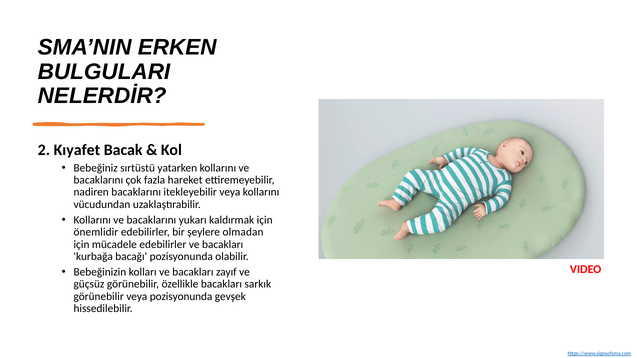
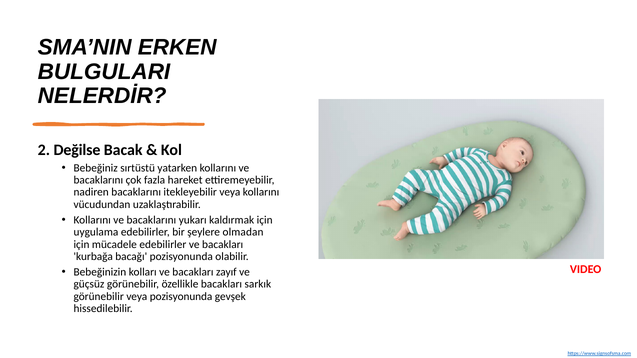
Kıyafet: Kıyafet -> Değilse (77, 150)
önemlidir: önemlidir -> uygulama (96, 232)
